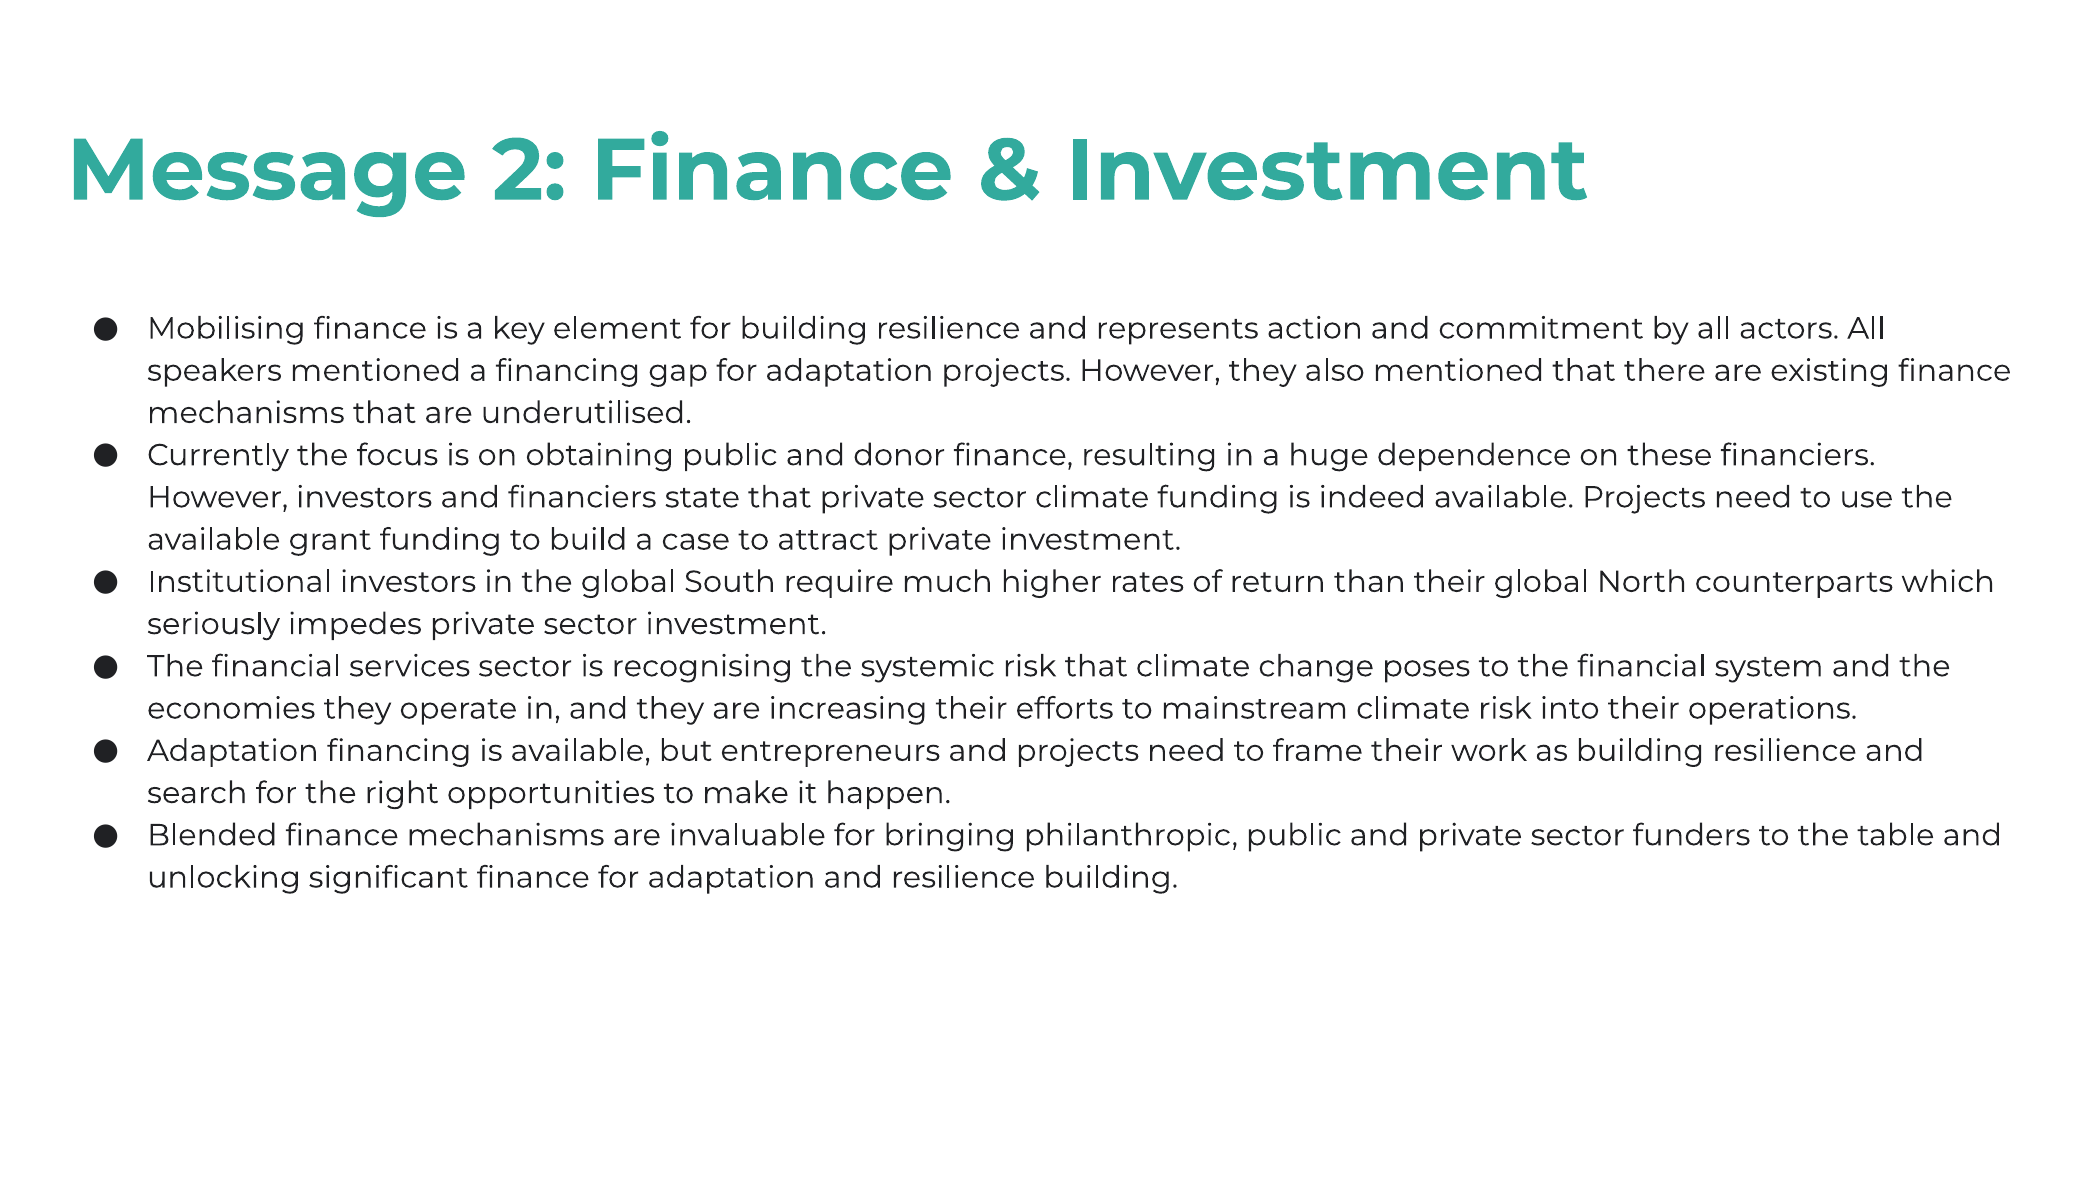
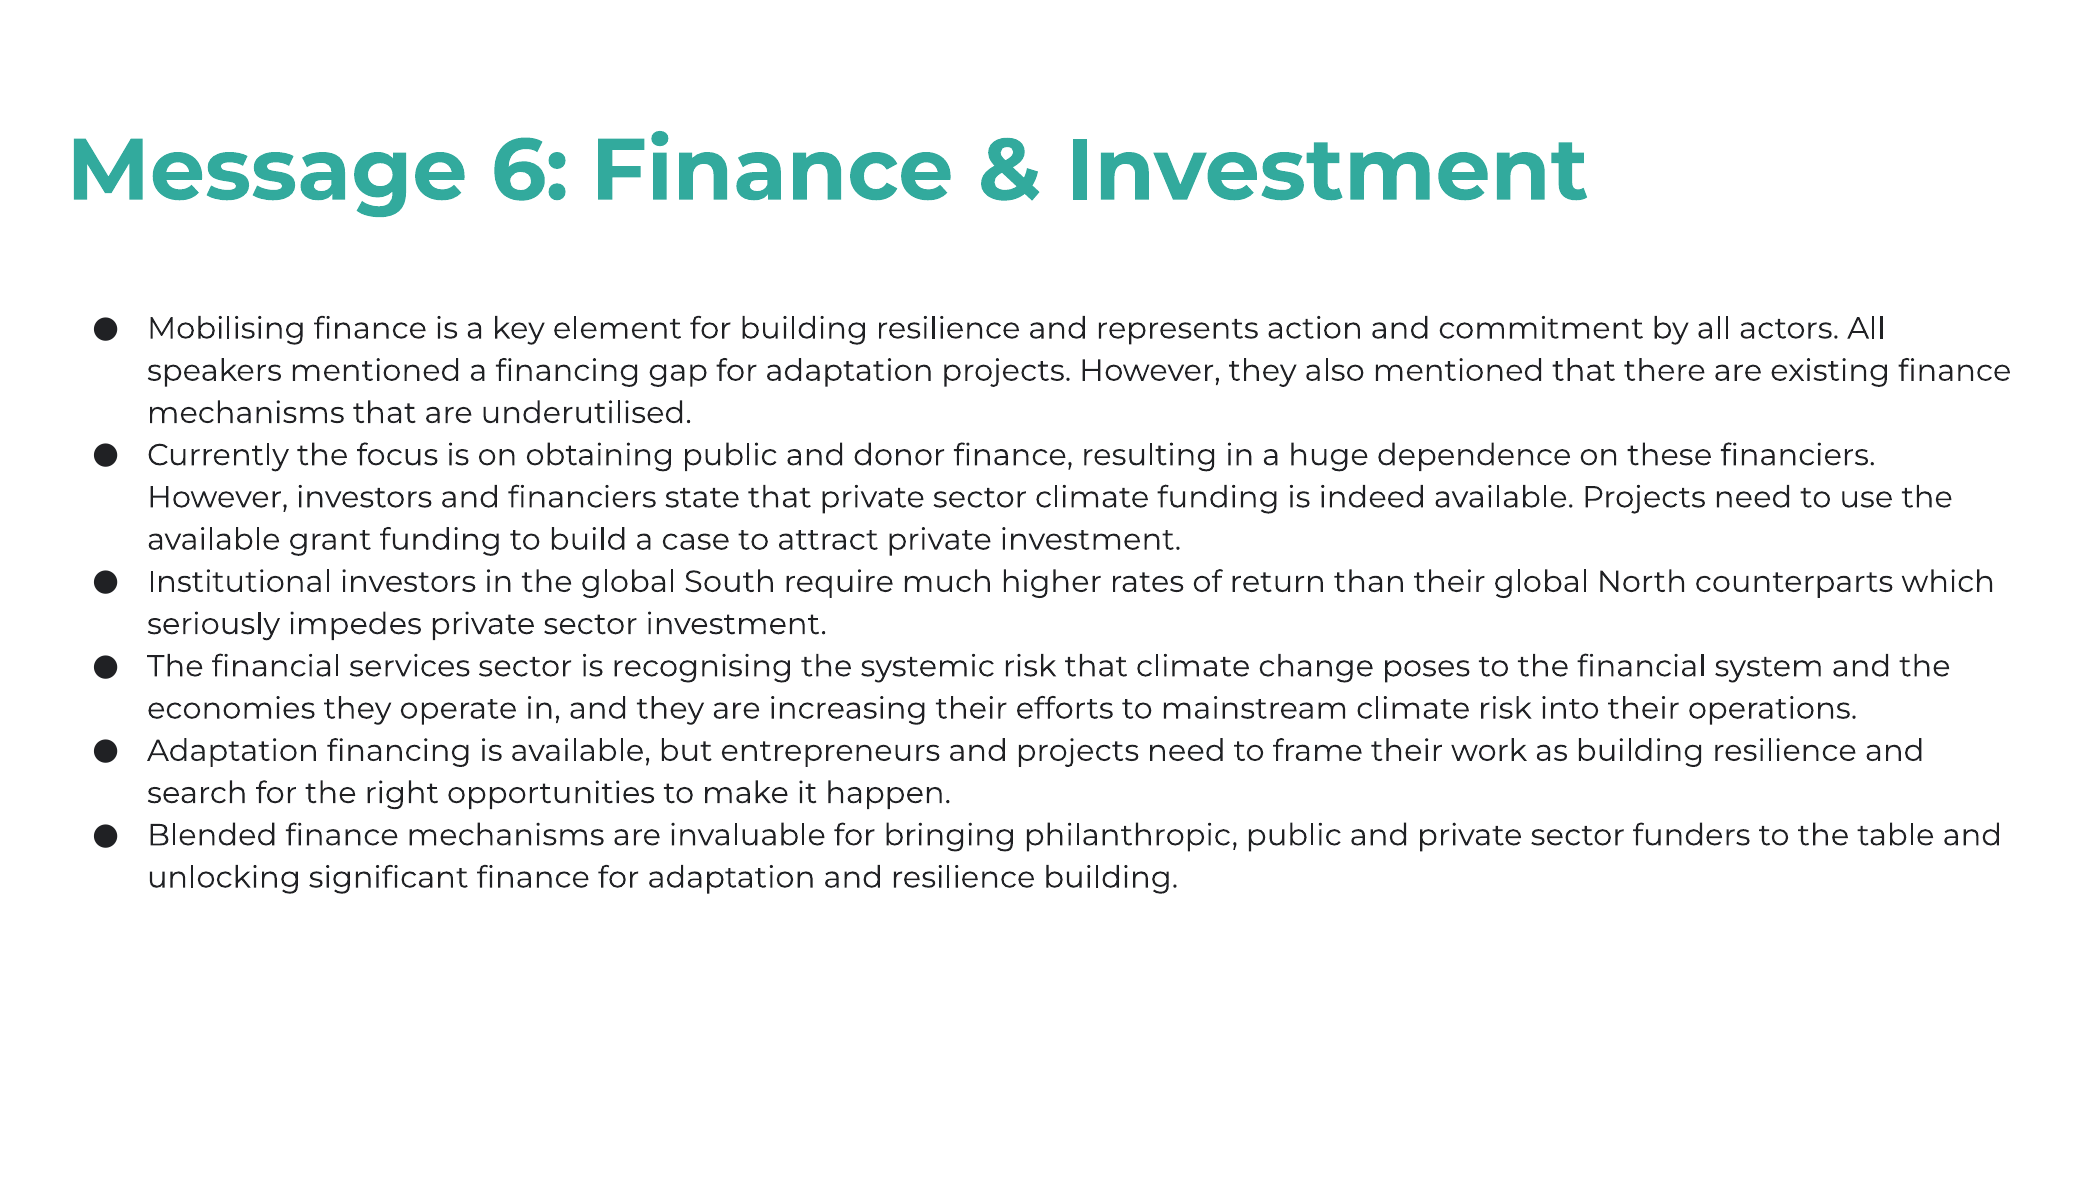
2: 2 -> 6 (530, 171)
